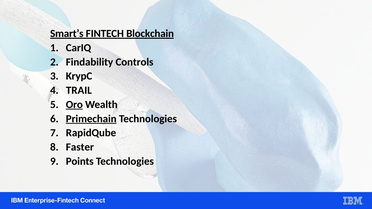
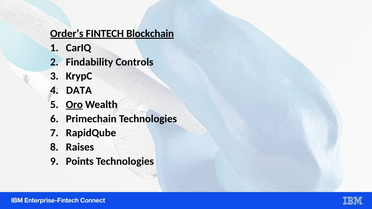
Smart’s: Smart’s -> Order’s (67, 34)
TRAIL: TRAIL -> DATA (79, 90)
Primechain underline: present -> none (91, 119)
Faster: Faster -> Raises (80, 147)
